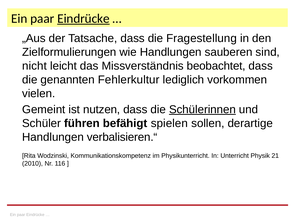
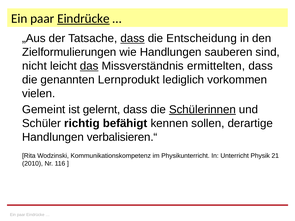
dass underline: none -> present (133, 38)
Fragestellung: Fragestellung -> Entscheidung (202, 38)
das underline: none -> present (89, 66)
beobachtet: beobachtet -> ermittelten (216, 66)
Fehlerkultur: Fehlerkultur -> Lernprodukt (129, 80)
nutzen: nutzen -> gelernt (102, 110)
führen: führen -> richtig (82, 123)
spielen: spielen -> kennen (169, 123)
